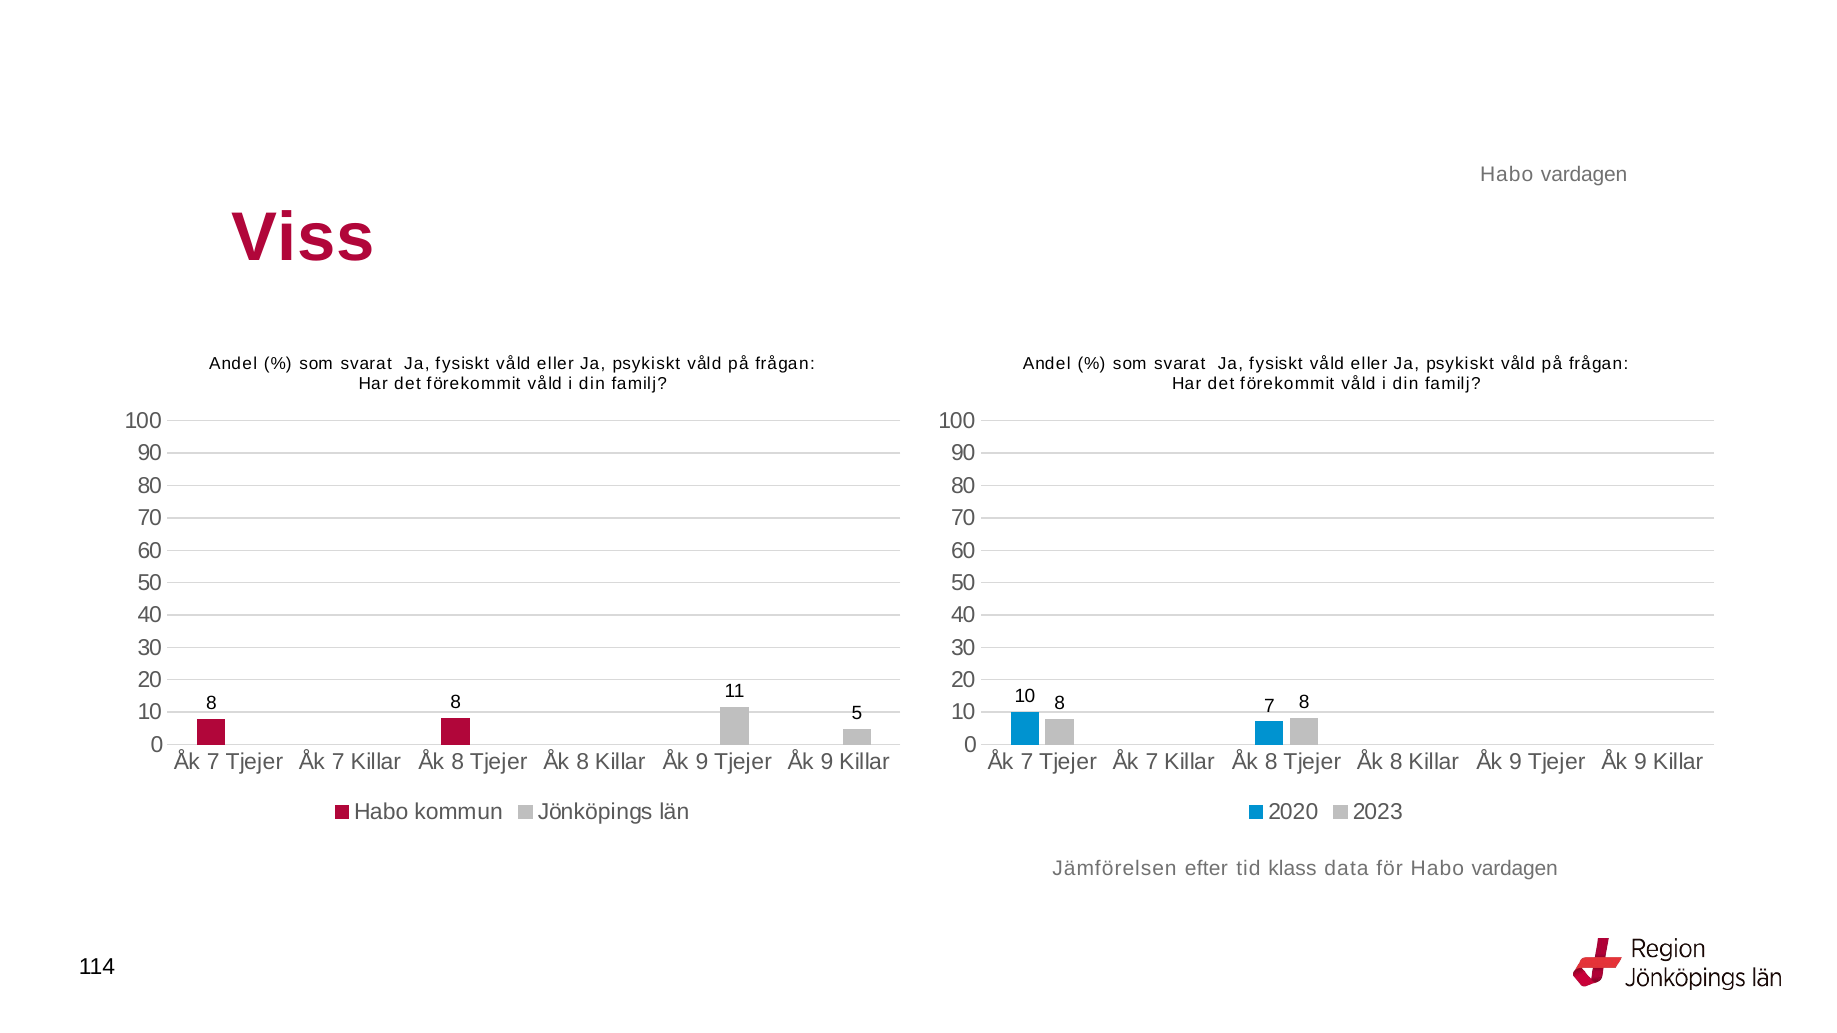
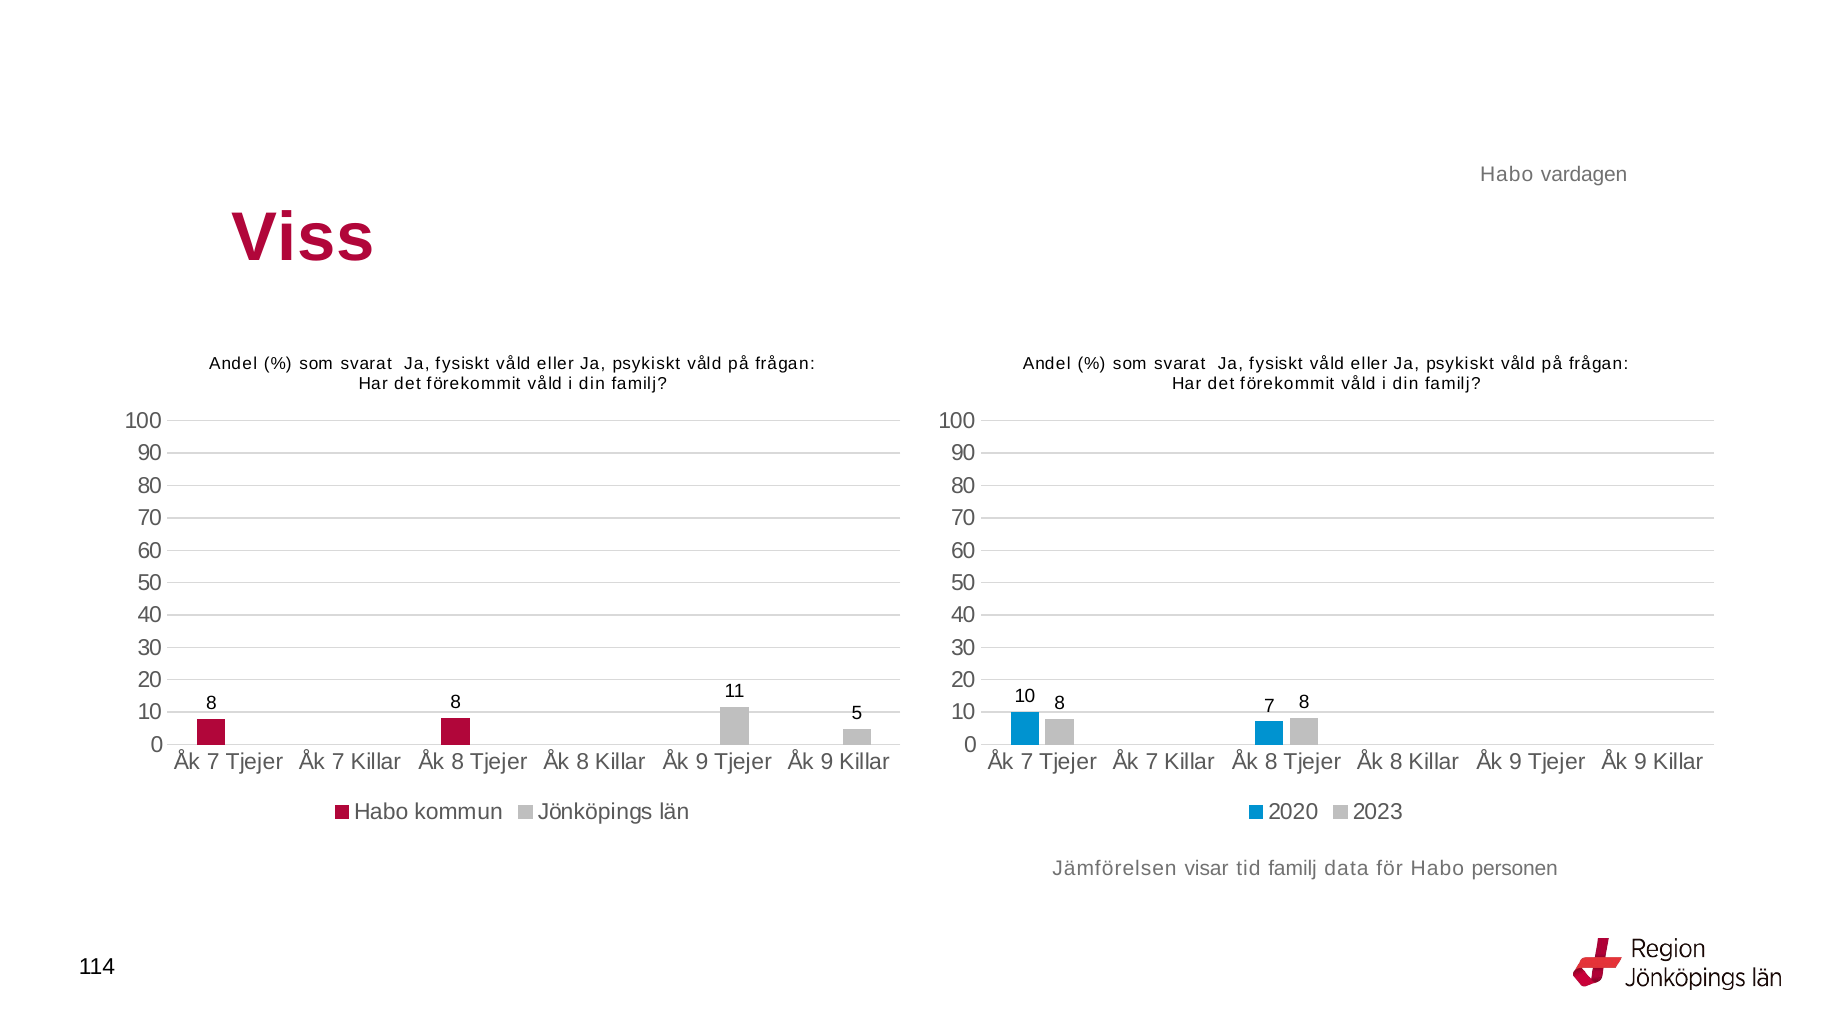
efter: efter -> visar (1207, 869)
tid klass: klass -> familj (1293, 869)
för Habo vardagen: vardagen -> personen (1515, 869)
